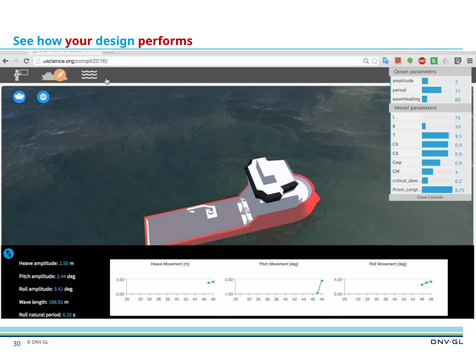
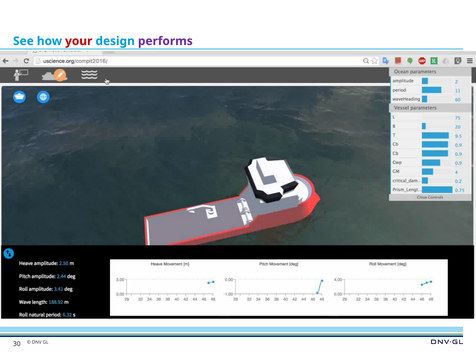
performs colour: red -> purple (165, 41)
